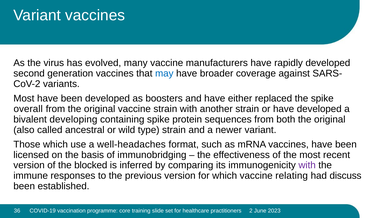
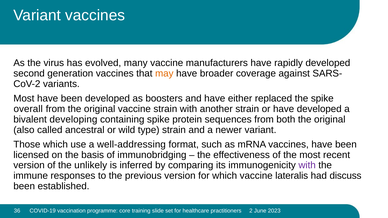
may colour: blue -> orange (164, 74)
well-headaches: well-headaches -> well-addressing (131, 145)
blocked: blocked -> unlikely (91, 165)
relating: relating -> lateralis (292, 176)
